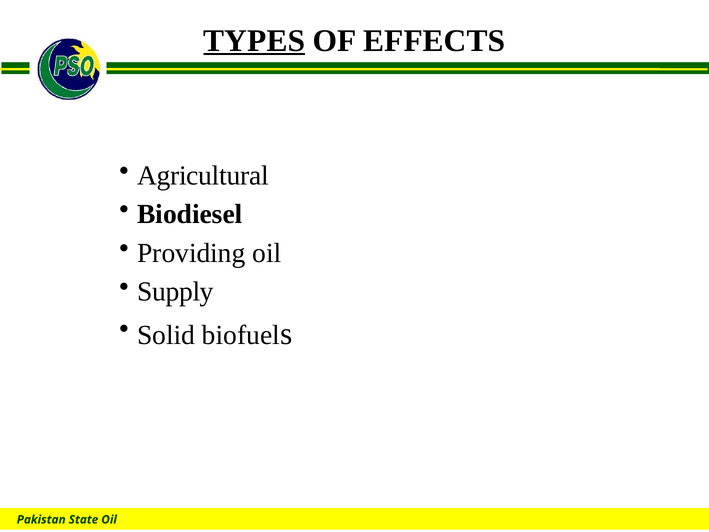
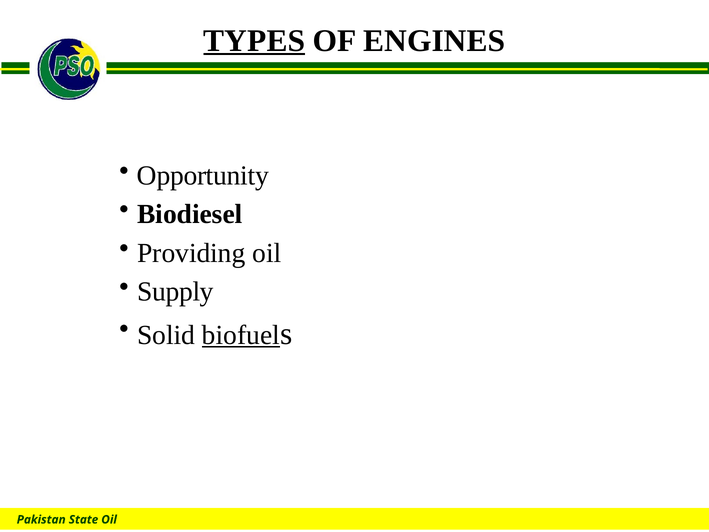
EFFECTS: EFFECTS -> ENGINES (434, 41)
Agricultural: Agricultural -> Opportunity (203, 176)
biofuel underline: none -> present (241, 335)
